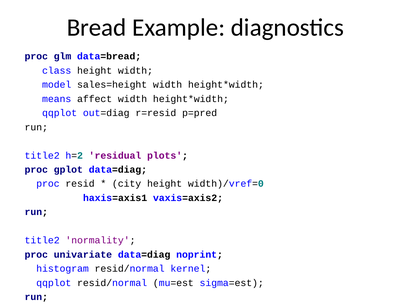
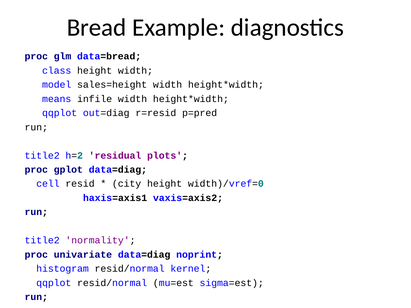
affect: affect -> infile (95, 99)
proc: proc -> cell (48, 184)
